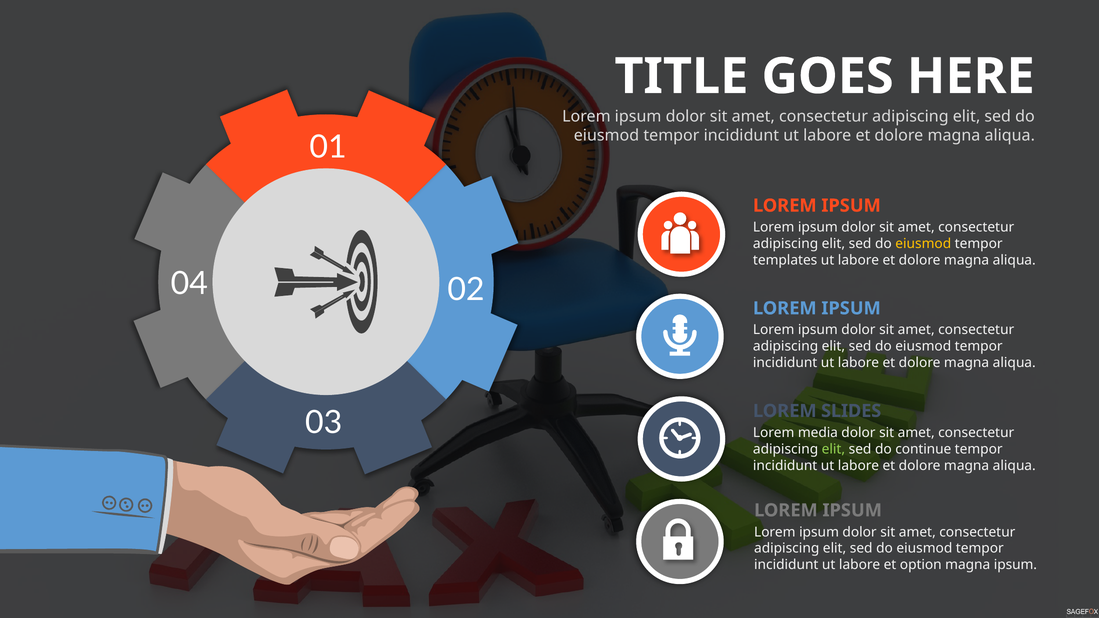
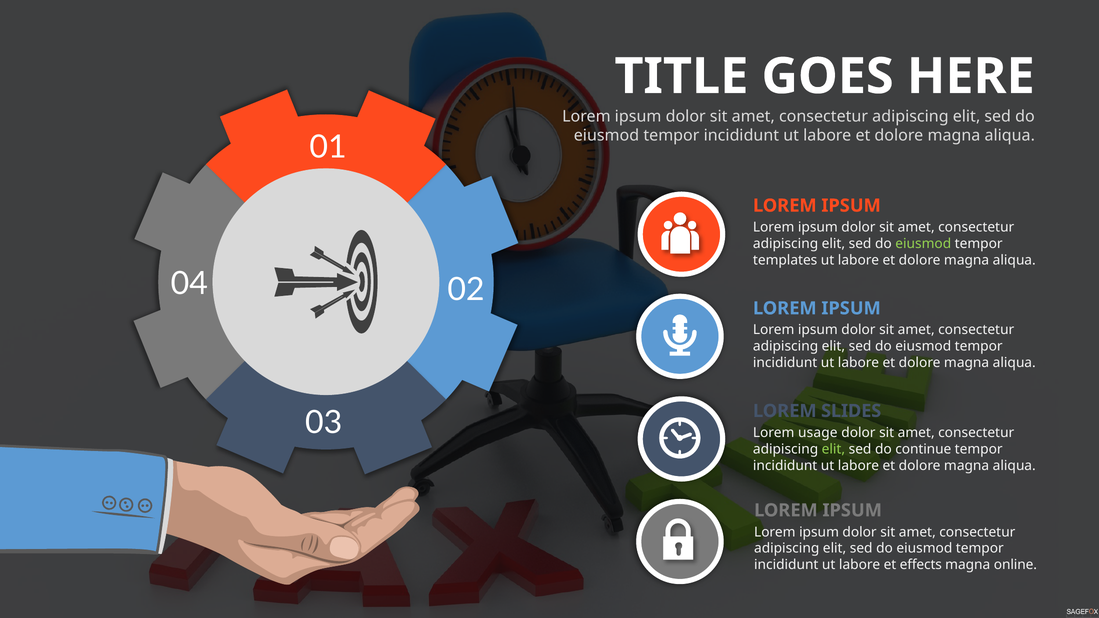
eiusmod colour: yellow -> light green (923, 244)
media: media -> usage (818, 433)
option: option -> effects (921, 565)
magna ipsum: ipsum -> online (1015, 565)
